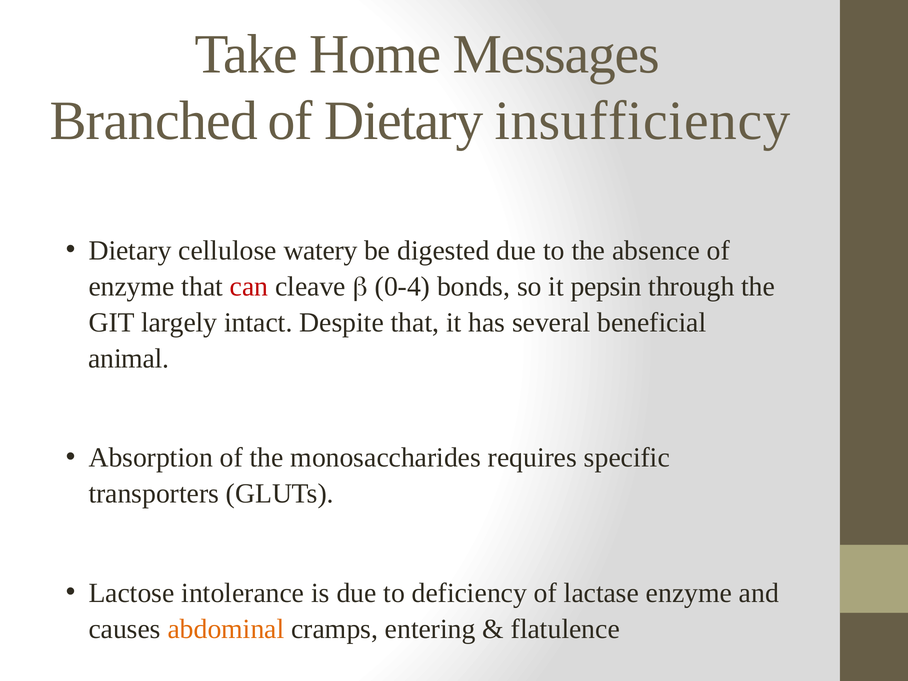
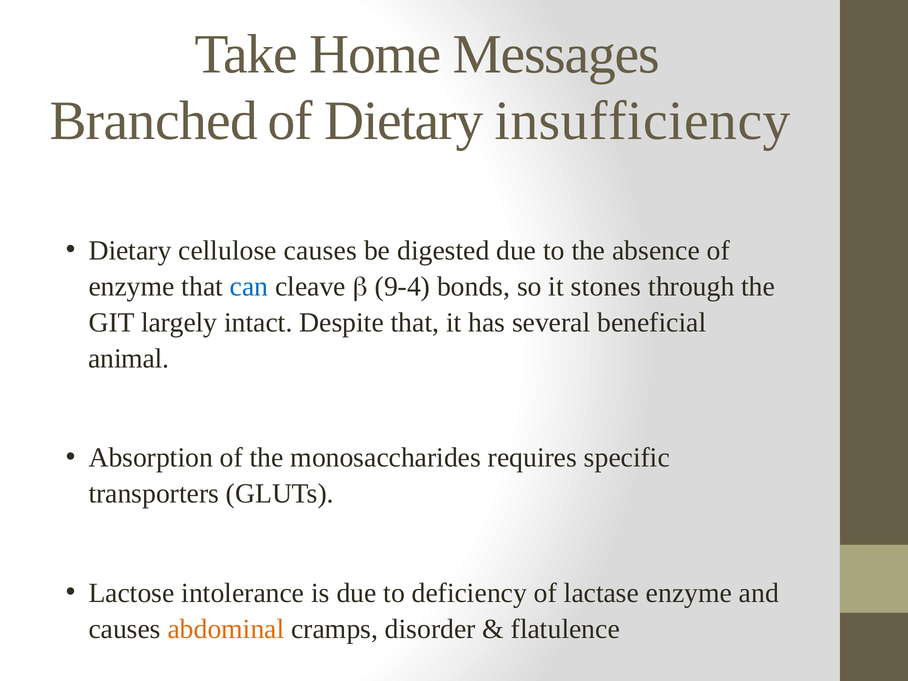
cellulose watery: watery -> causes (320, 251)
can colour: red -> blue (249, 287)
0-4: 0-4 -> 9-4 (403, 287)
pepsin: pepsin -> stones (606, 287)
entering: entering -> disorder (430, 629)
